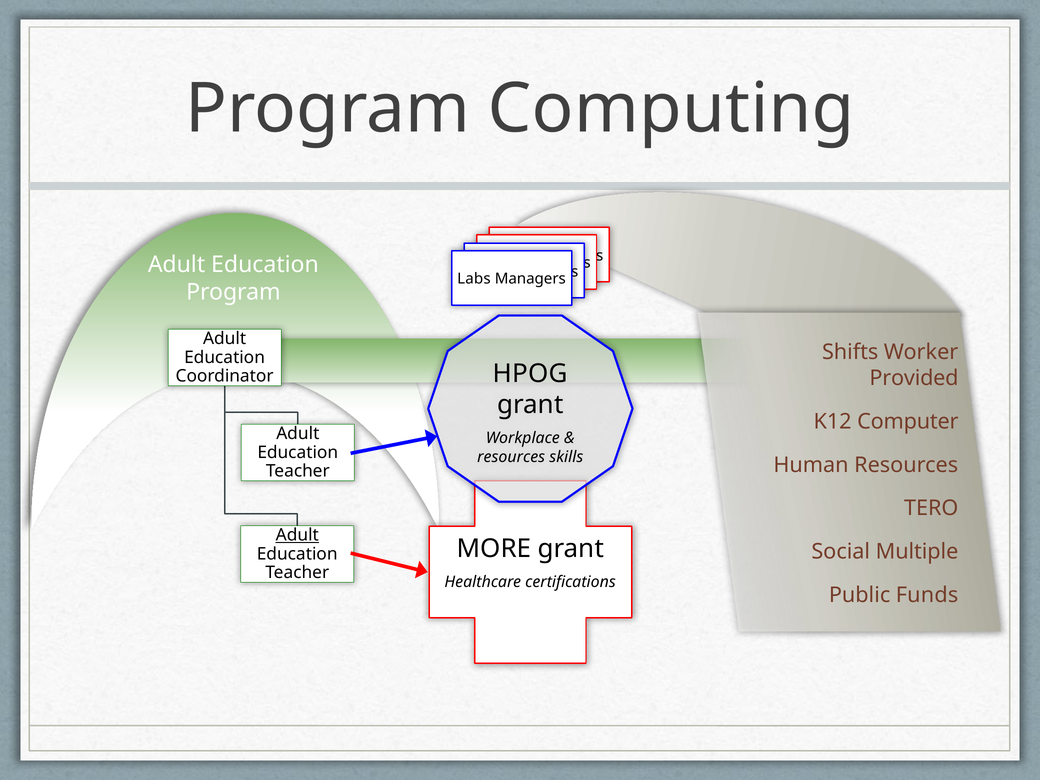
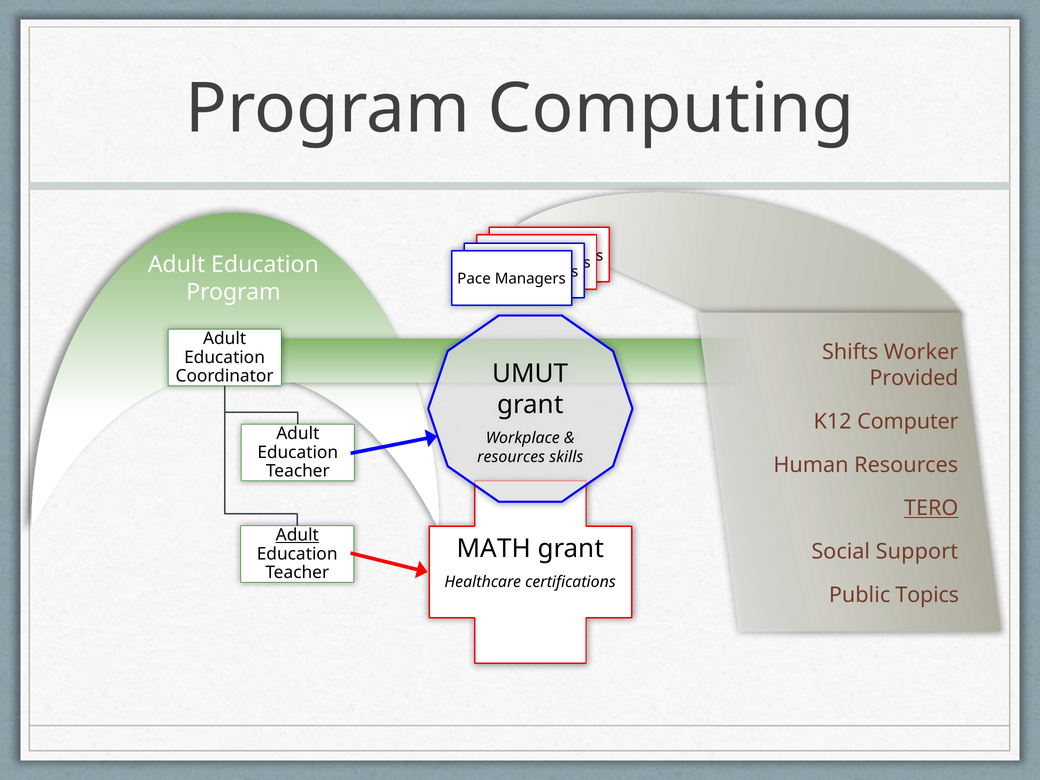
Labs: Labs -> Pace (474, 279)
HPOG: HPOG -> UMUT (530, 374)
TERO underline: none -> present (931, 508)
MORE: MORE -> MATH (494, 549)
Multiple: Multiple -> Support (917, 552)
Funds: Funds -> Topics (927, 595)
